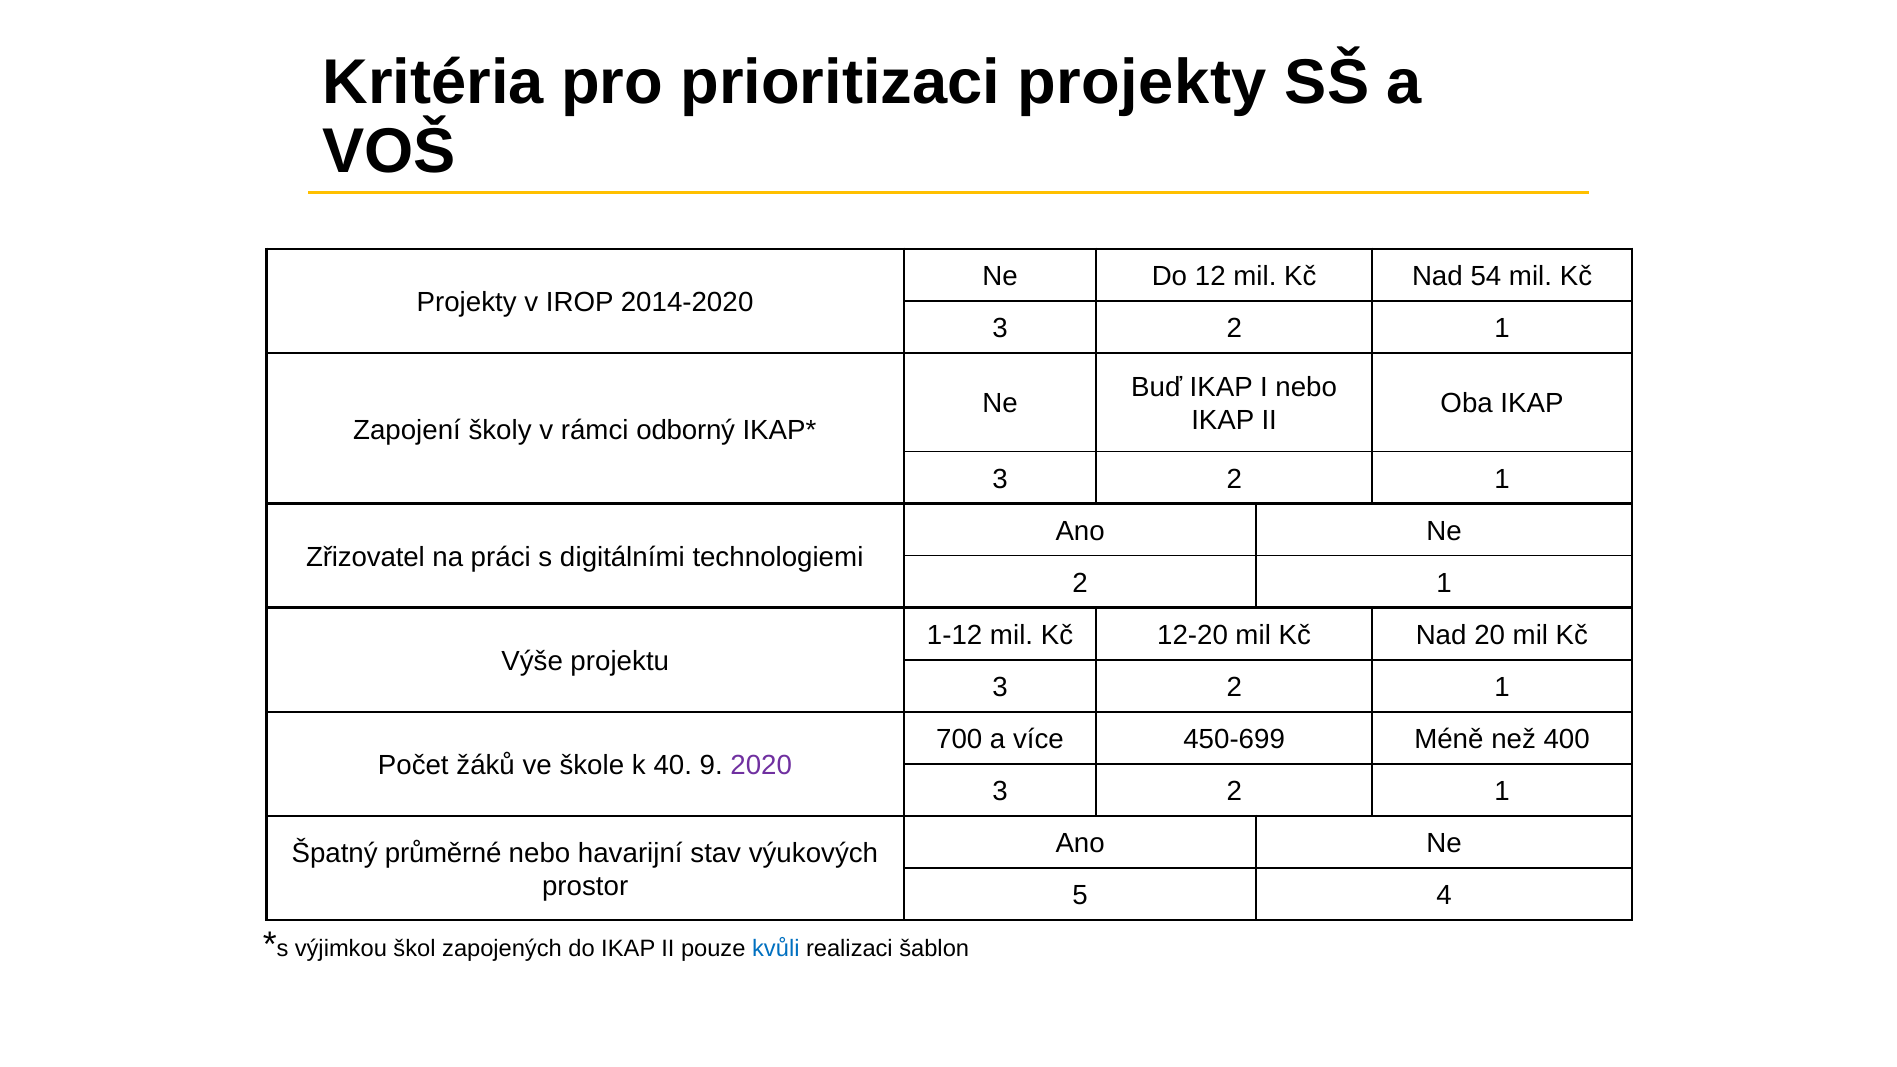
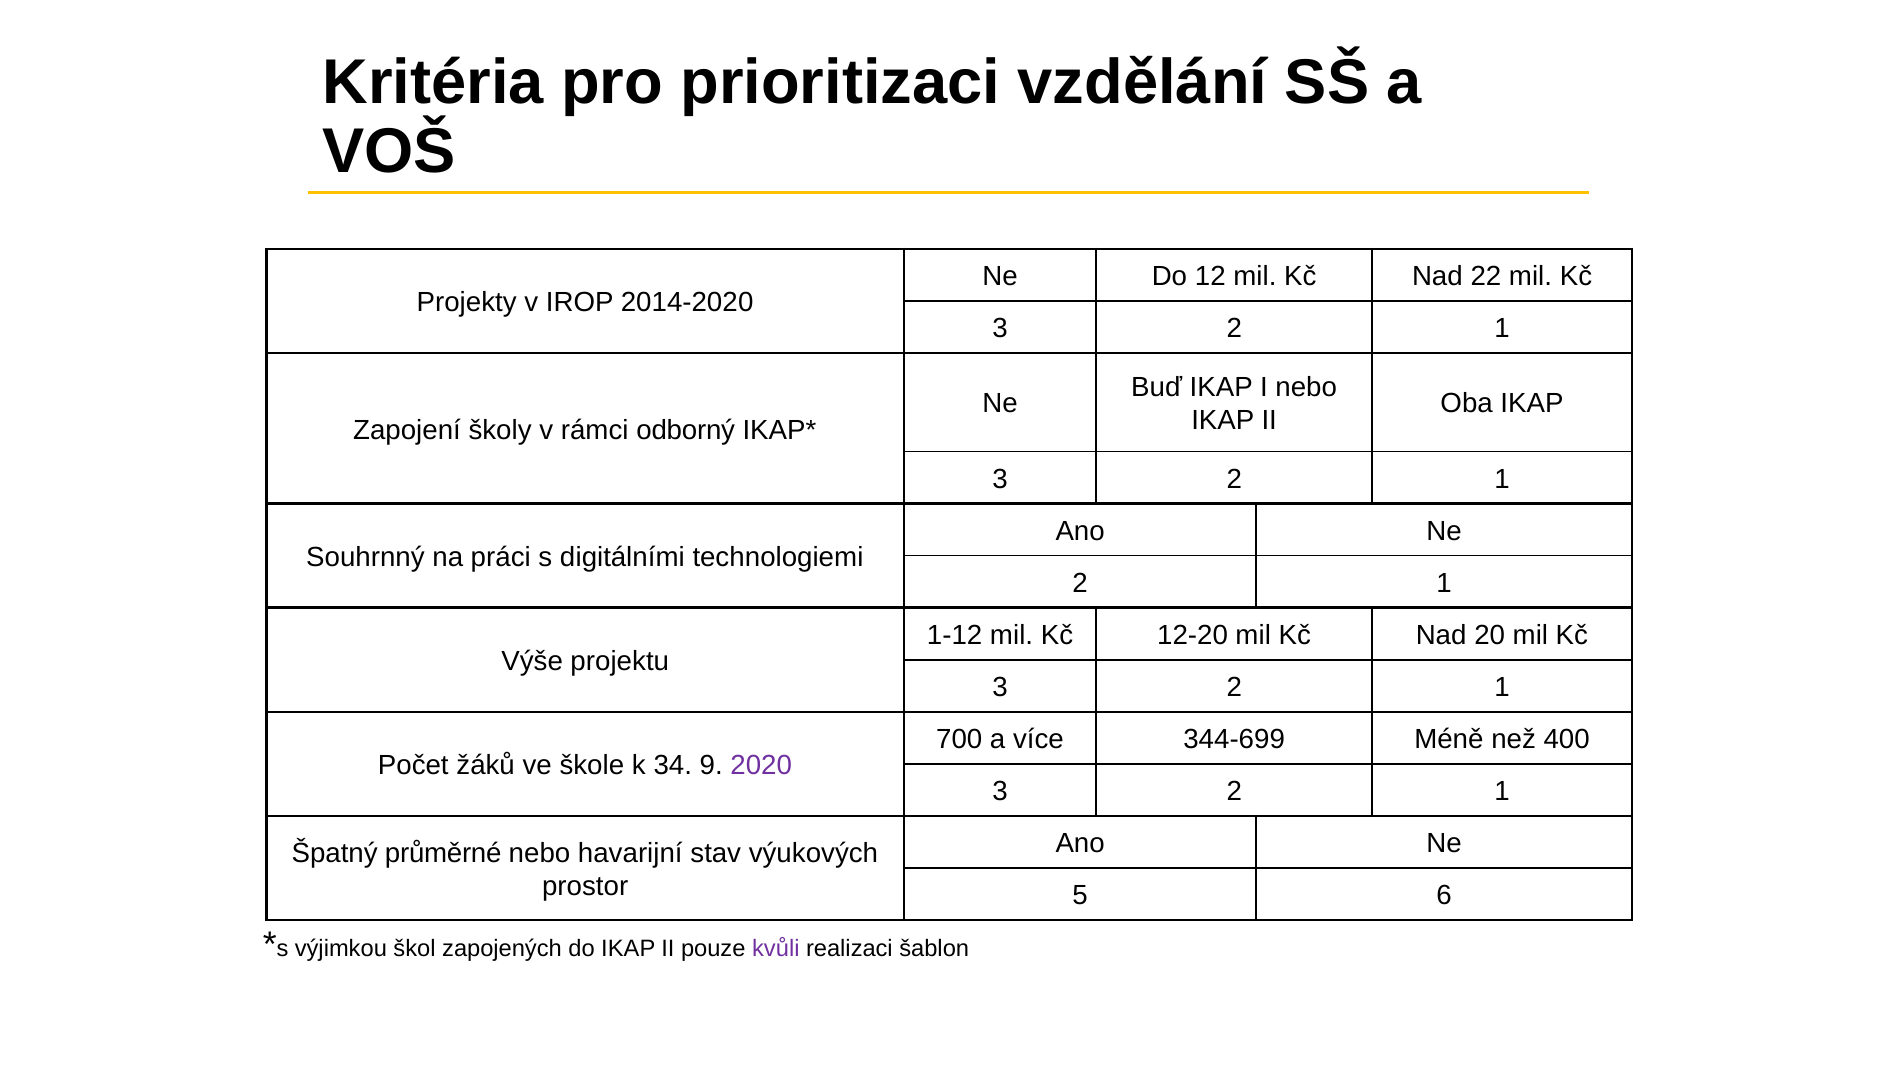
prioritizaci projekty: projekty -> vzdělání (1142, 83)
54: 54 -> 22 (1486, 277)
Zřizovatel: Zřizovatel -> Souhrnný (365, 557)
450-699: 450-699 -> 344-699 (1234, 739)
40: 40 -> 34 (673, 765)
4: 4 -> 6 (1444, 896)
kvůli colour: blue -> purple (776, 949)
